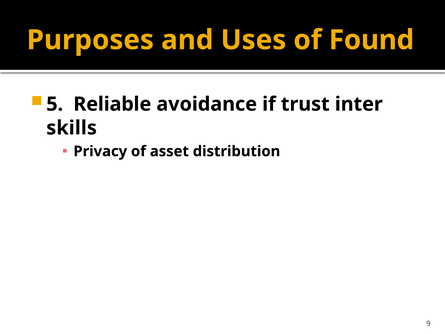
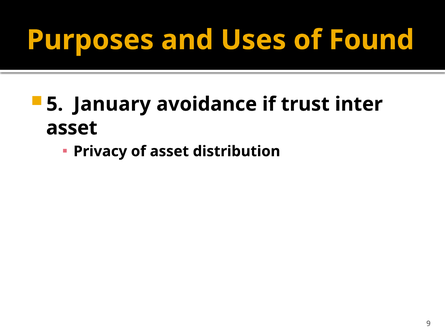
Reliable: Reliable -> January (112, 104)
skills: skills -> asset (72, 128)
